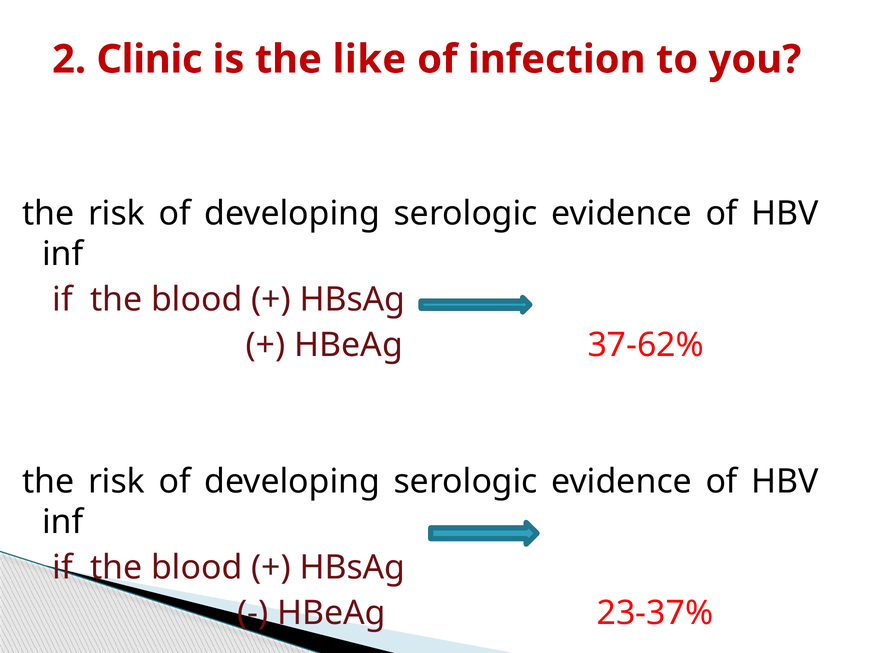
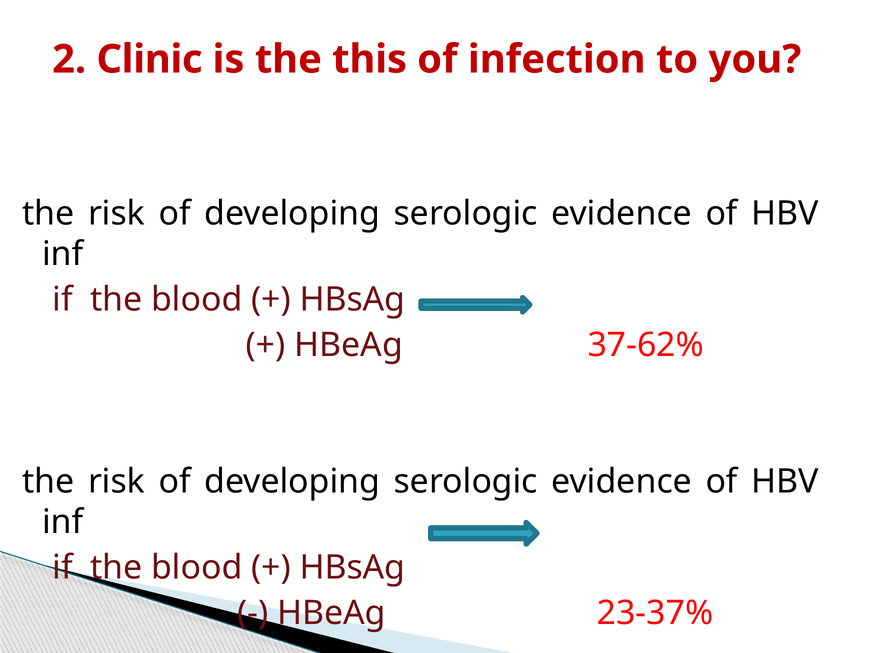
like: like -> this (370, 59)
